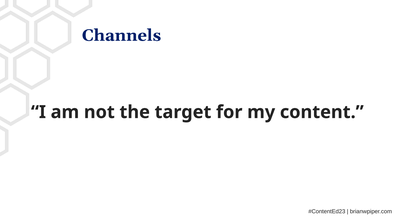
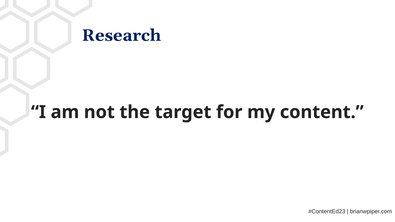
Channels: Channels -> Research (121, 35)
